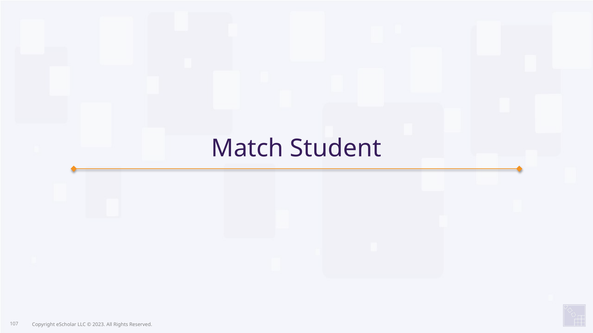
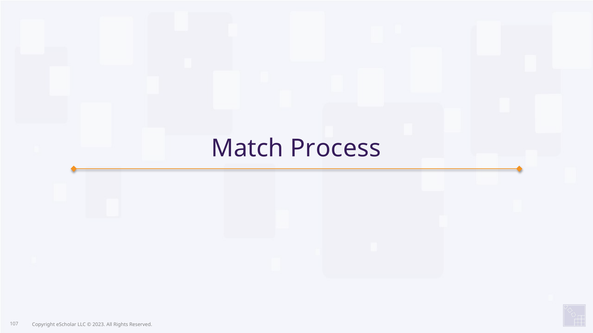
Student: Student -> Process (336, 149)
